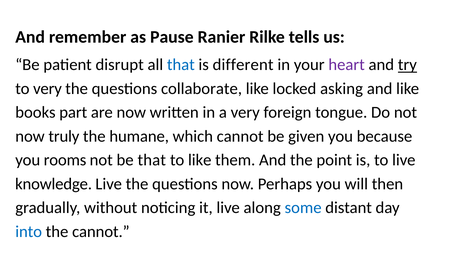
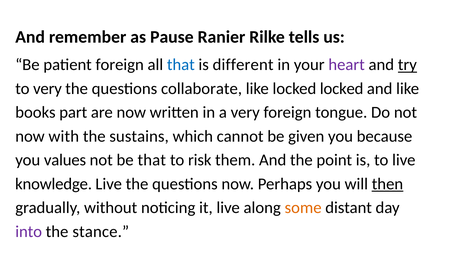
patient disrupt: disrupt -> foreign (120, 65)
locked asking: asking -> locked (342, 89)
truly: truly -> with (64, 137)
humane: humane -> sustains (139, 137)
rooms: rooms -> values (65, 160)
to like: like -> risk (200, 160)
then underline: none -> present (387, 184)
some colour: blue -> orange (303, 208)
into colour: blue -> purple (29, 232)
the cannot: cannot -> stance (101, 232)
